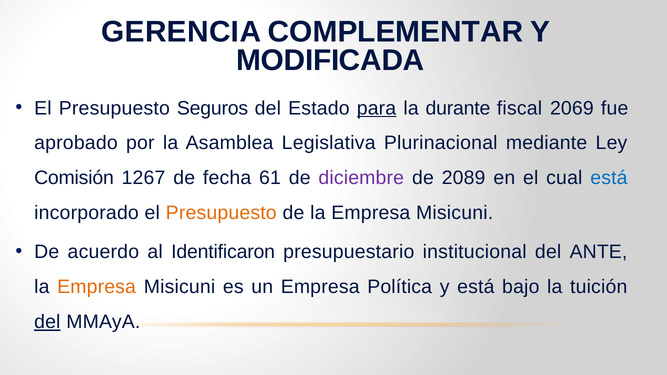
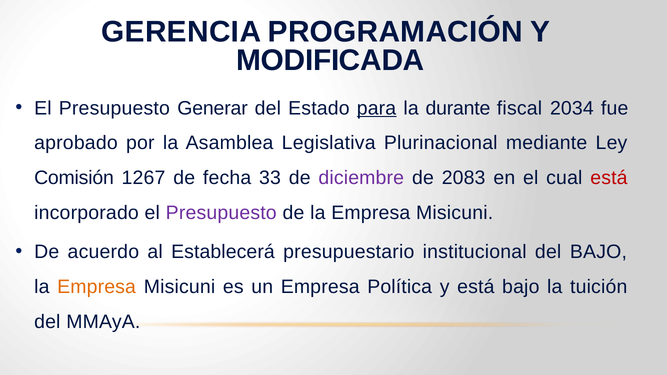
COMPLEMENTAR: COMPLEMENTAR -> PROGRAMACIÓN (395, 32)
Seguros: Seguros -> Generar (213, 108)
2069: 2069 -> 2034 (572, 108)
61: 61 -> 33 (270, 178)
2089: 2089 -> 2083 (464, 178)
está colour: blue -> red (609, 178)
Presupuesto colour: orange -> purple (221, 213)
Identificaron: Identificaron -> Establecerá (223, 252)
del ANTE: ANTE -> BAJO (598, 252)
del underline: present -> none (47, 322)
